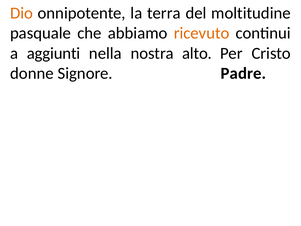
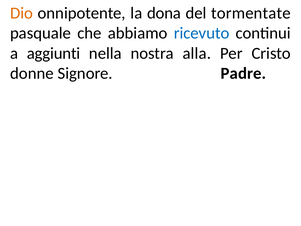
terra: terra -> dona (164, 13)
moltitudine: moltitudine -> tormentate (251, 13)
ricevuto colour: orange -> blue (202, 33)
alto: alto -> alla (197, 53)
